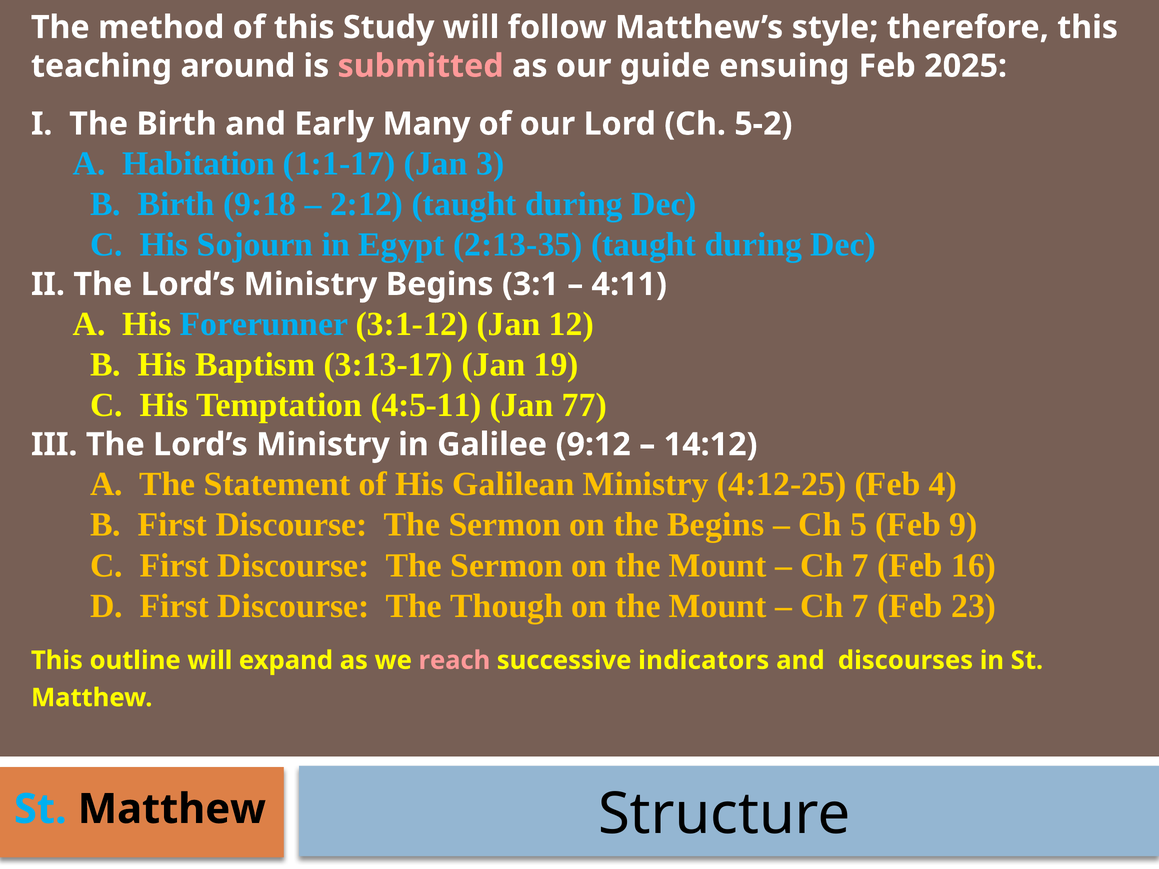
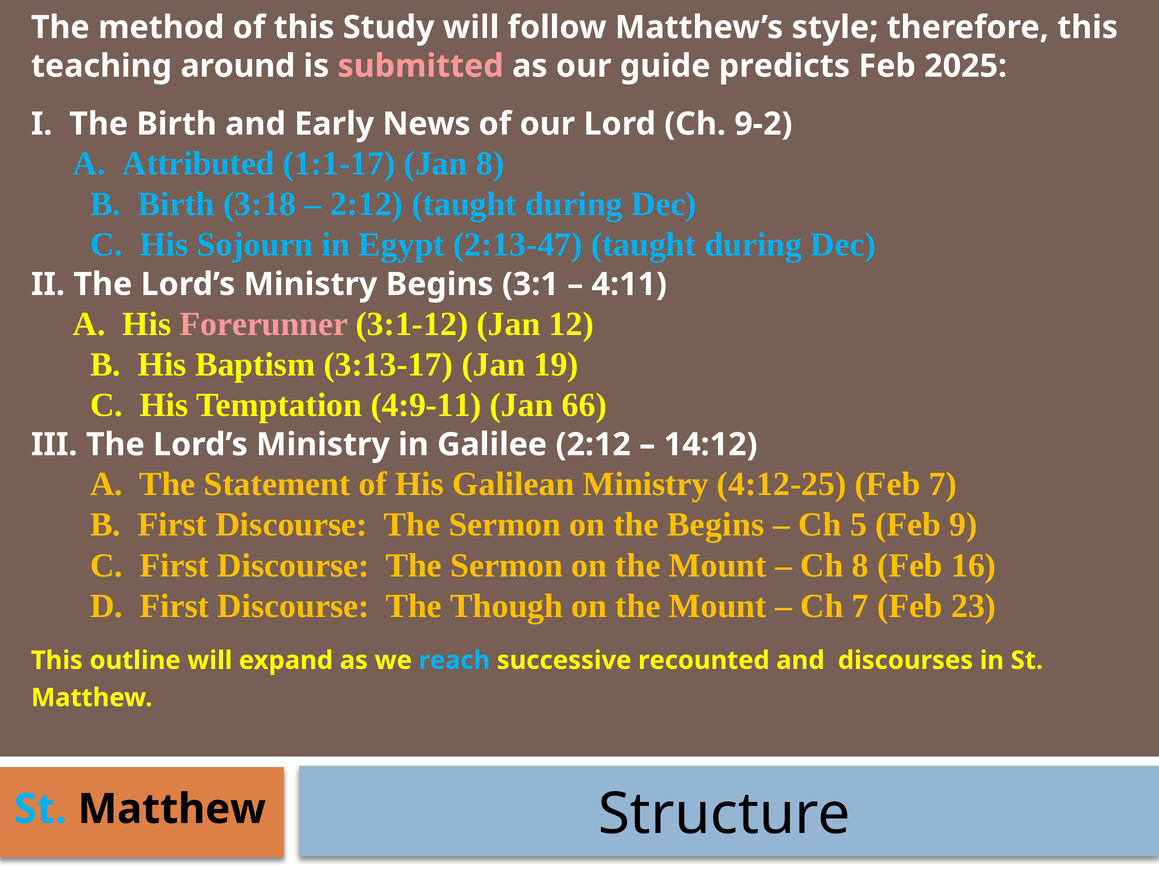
ensuing: ensuing -> predicts (784, 66)
Many: Many -> News (427, 124)
5-2: 5-2 -> 9-2 (763, 124)
Habitation: Habitation -> Attributed (199, 164)
Jan 3: 3 -> 8 (490, 164)
9:18: 9:18 -> 3:18 (260, 204)
2:13-35: 2:13-35 -> 2:13-47 (518, 245)
Forerunner colour: light blue -> pink (264, 324)
4:5-11: 4:5-11 -> 4:9-11 (426, 405)
77: 77 -> 66 (584, 405)
Galilee 9:12: 9:12 -> 2:12 (593, 445)
Feb 4: 4 -> 7 (943, 484)
7: 7 -> 8 (860, 566)
reach colour: pink -> light blue (454, 661)
indicators: indicators -> recounted (704, 661)
